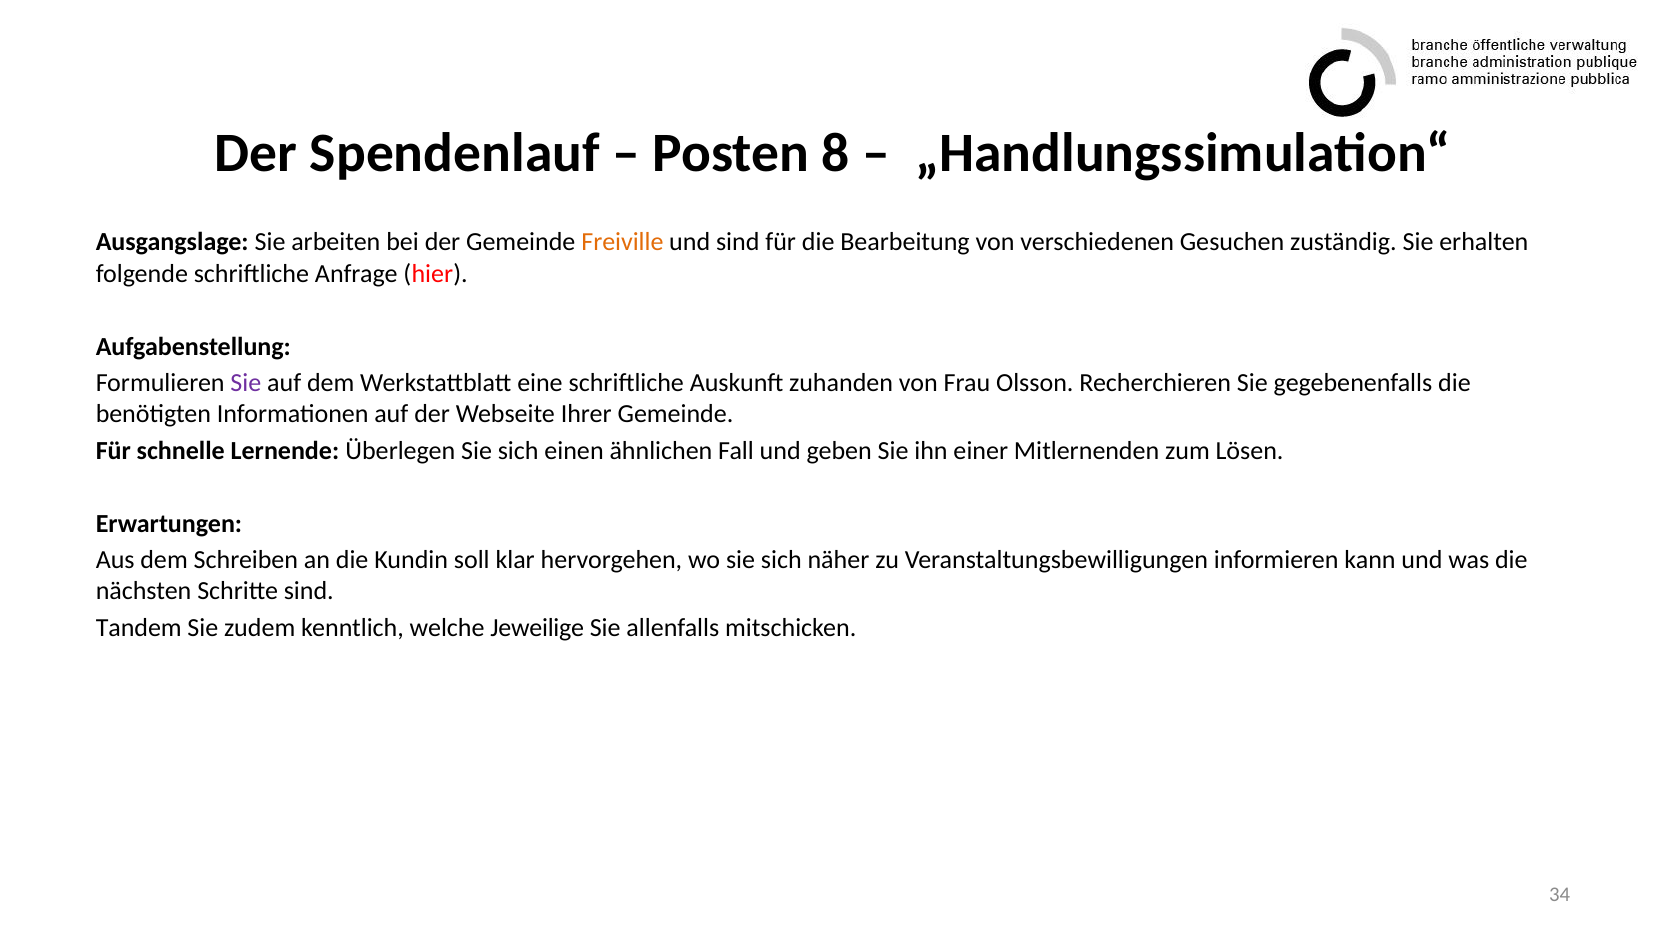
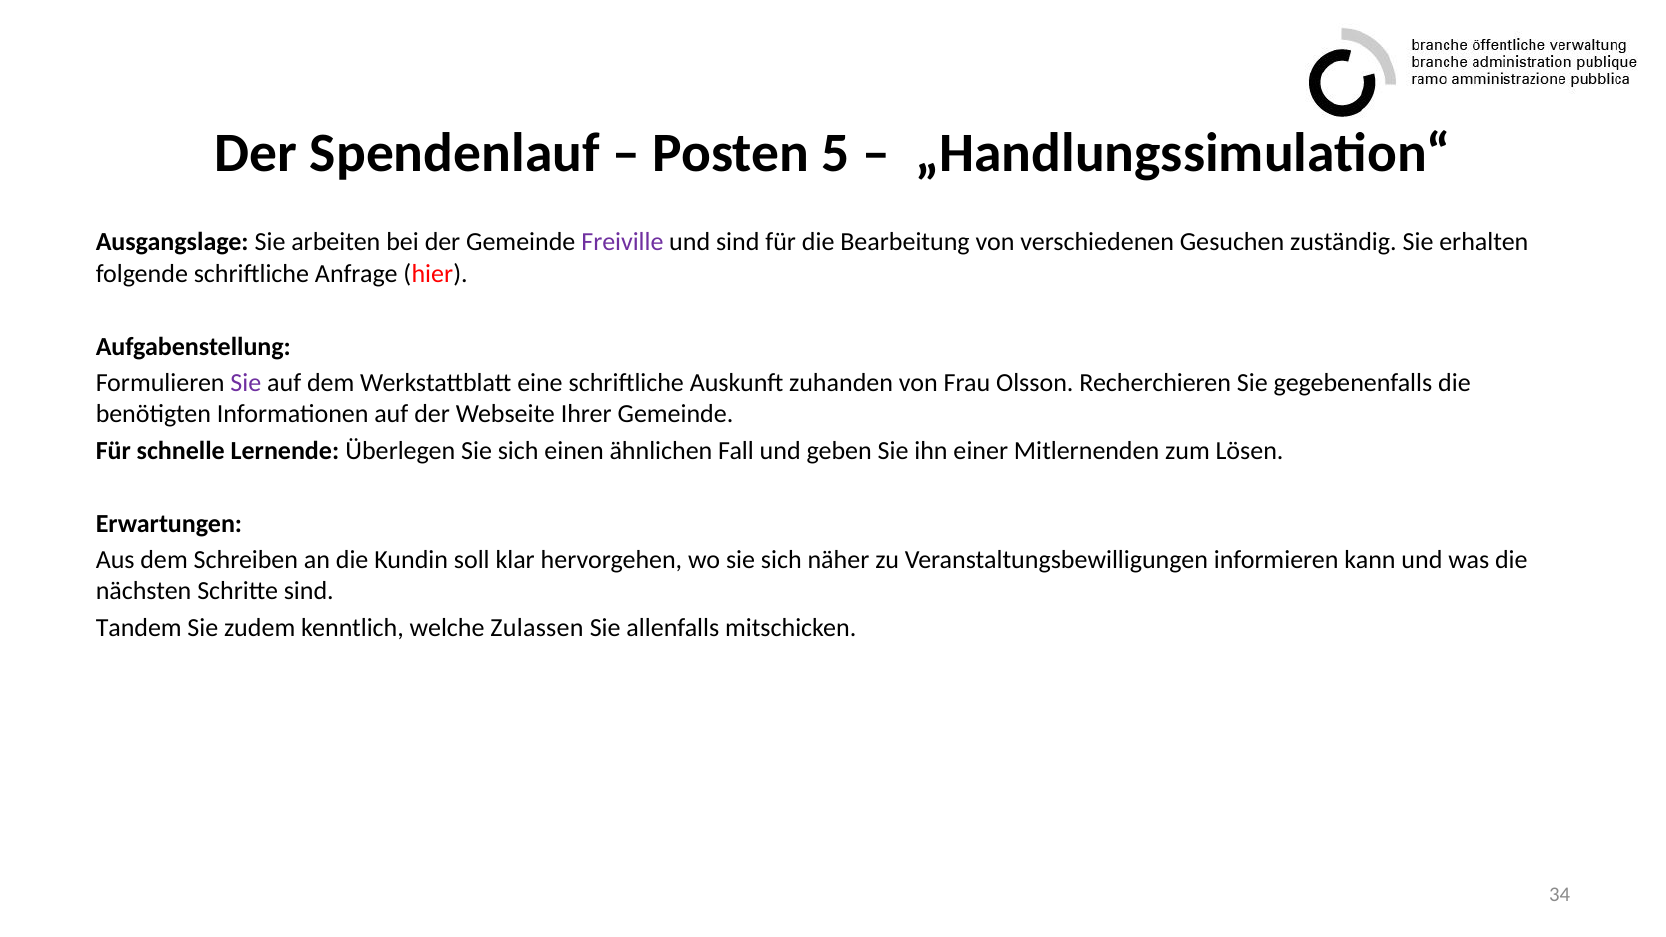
8: 8 -> 5 (836, 153)
Freiville colour: orange -> purple (622, 242)
Jeweilige: Jeweilige -> Zulassen (537, 628)
